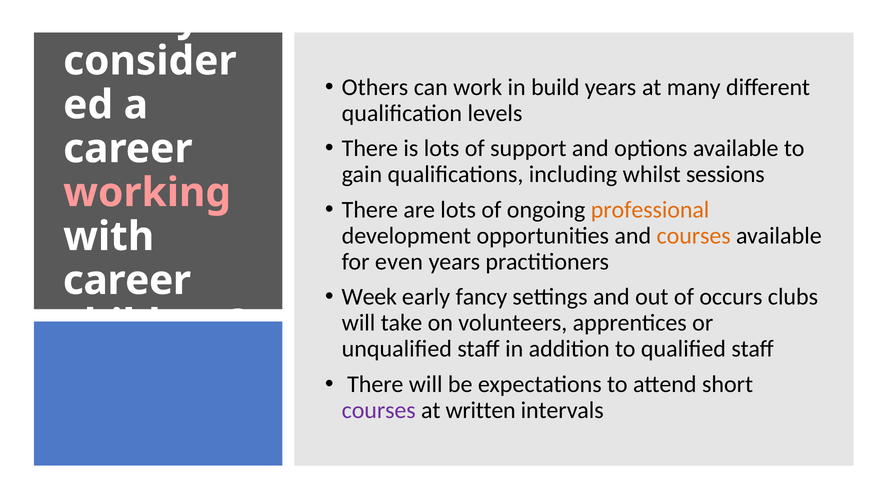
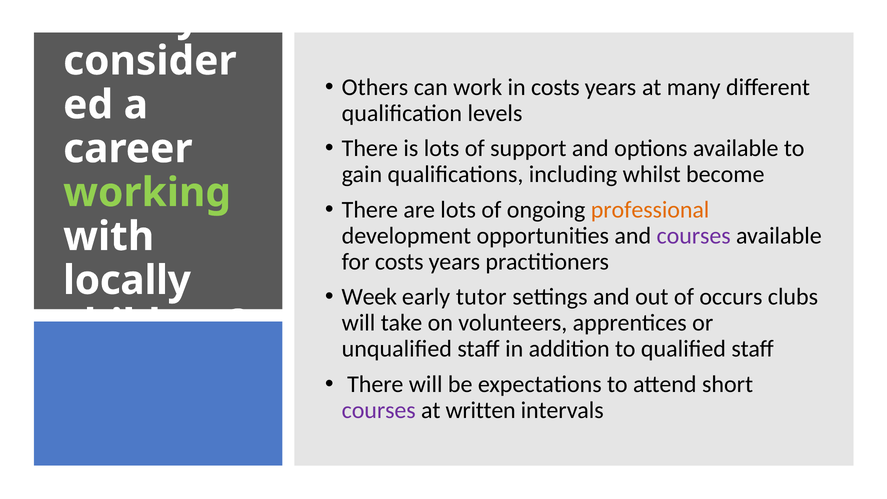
in build: build -> costs (555, 87)
sessions: sessions -> become (725, 174)
working colour: pink -> light green (147, 193)
courses colour: orange -> purple (694, 236)
for even: even -> costs (399, 262)
career: career -> locally (127, 280)
fancy: fancy -> tutor (481, 297)
